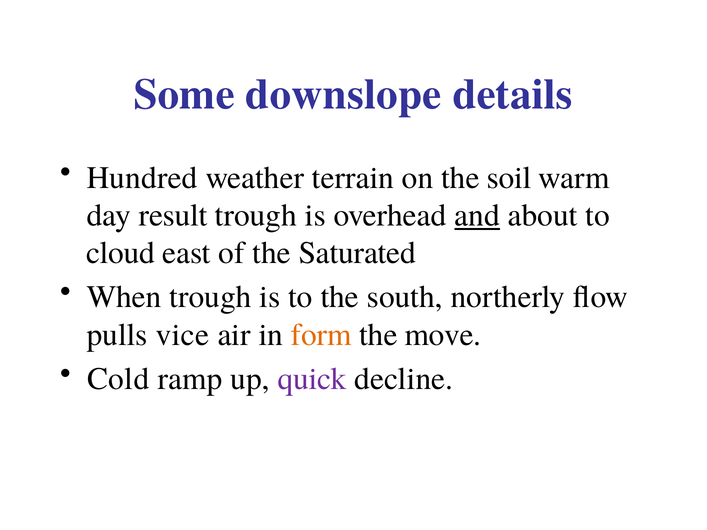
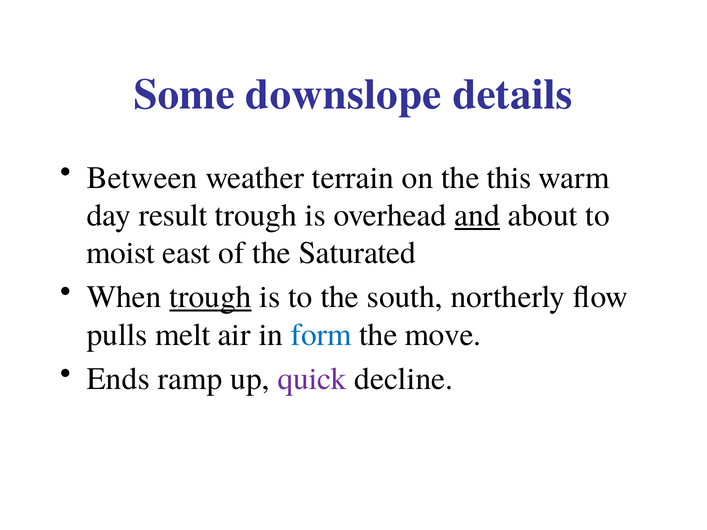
Hundred: Hundred -> Between (142, 178)
soil: soil -> this (509, 178)
cloud: cloud -> moist (121, 253)
trough underline: none -> present (211, 297)
vice: vice -> melt (183, 335)
form colour: orange -> blue (321, 335)
Cold: Cold -> Ends (118, 379)
